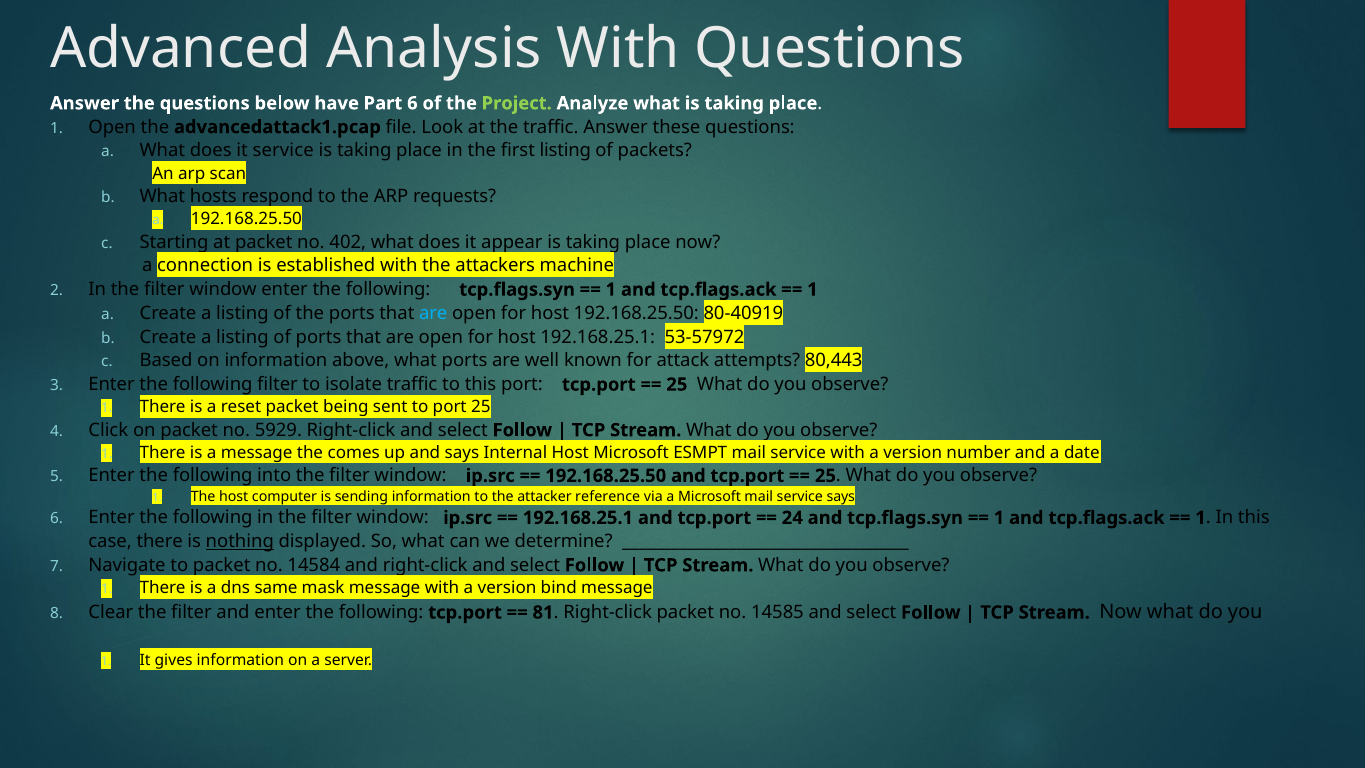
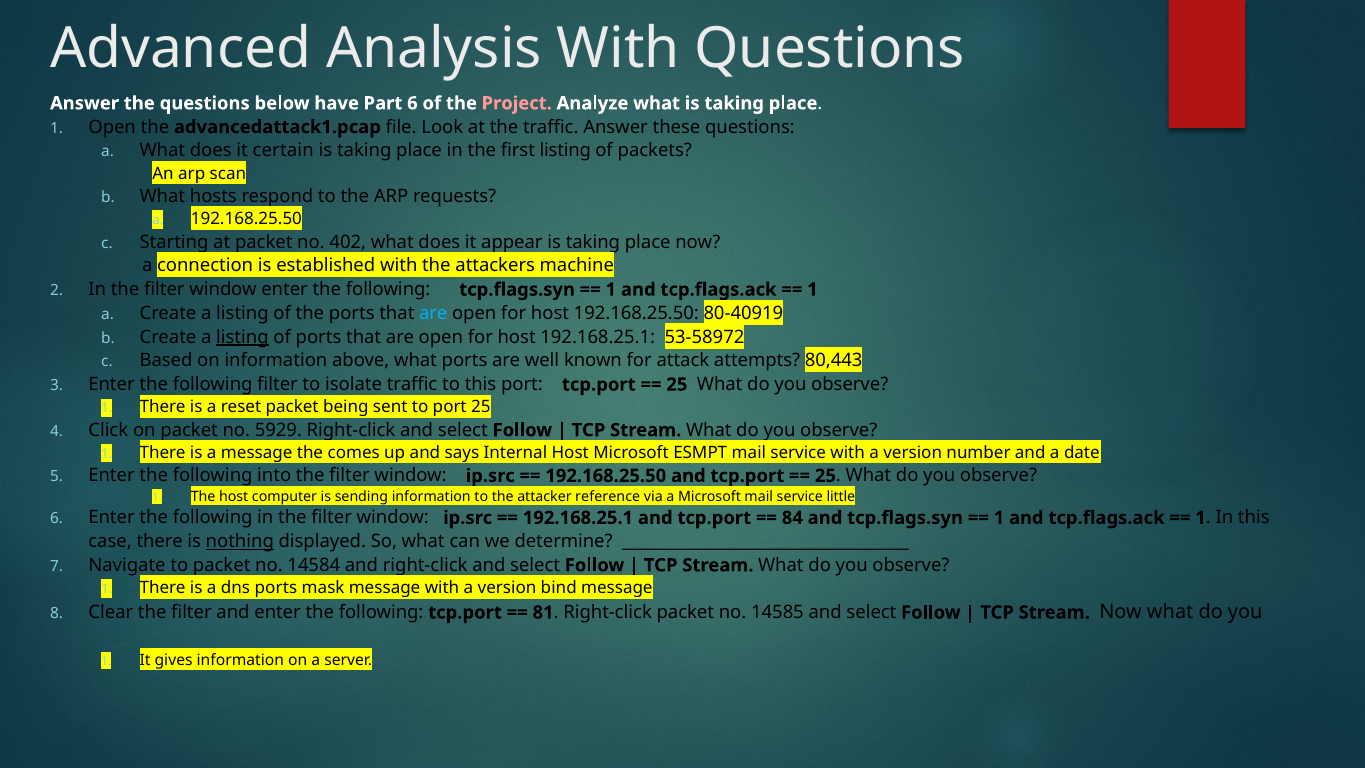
Project colour: light green -> pink (517, 103)
service: service -> certain (283, 151)
listing underline: none -> present (242, 337)
53-57972: 53-57972 -> 53-58972 (705, 337)
service says: says -> little (841, 496)
24: 24 -> 84 (792, 518)
dns same: same -> ports (276, 588)
